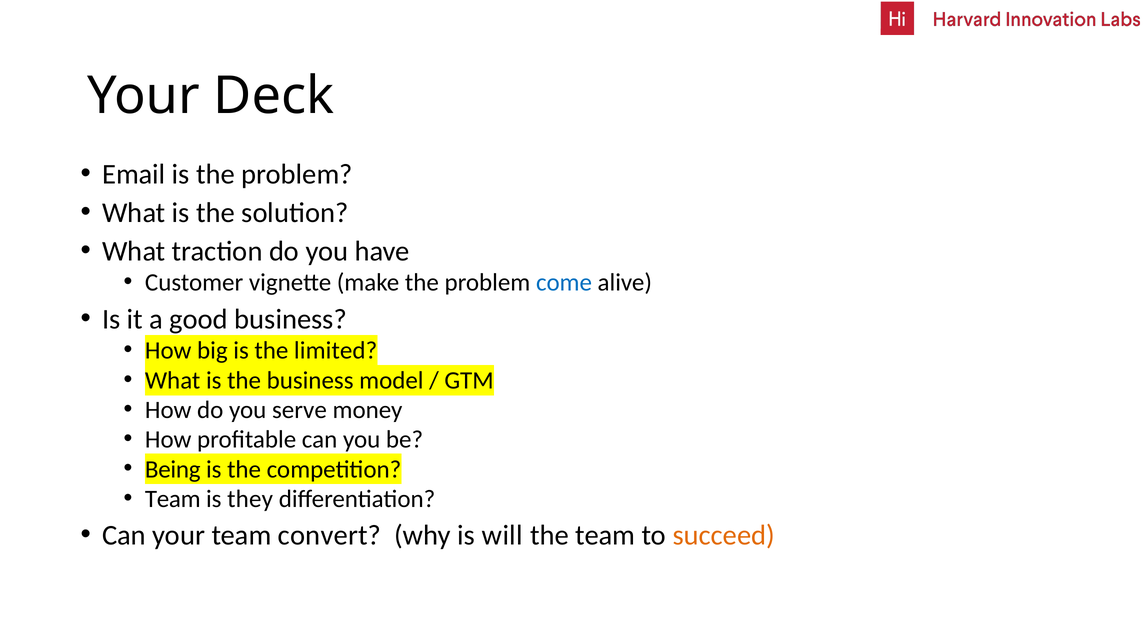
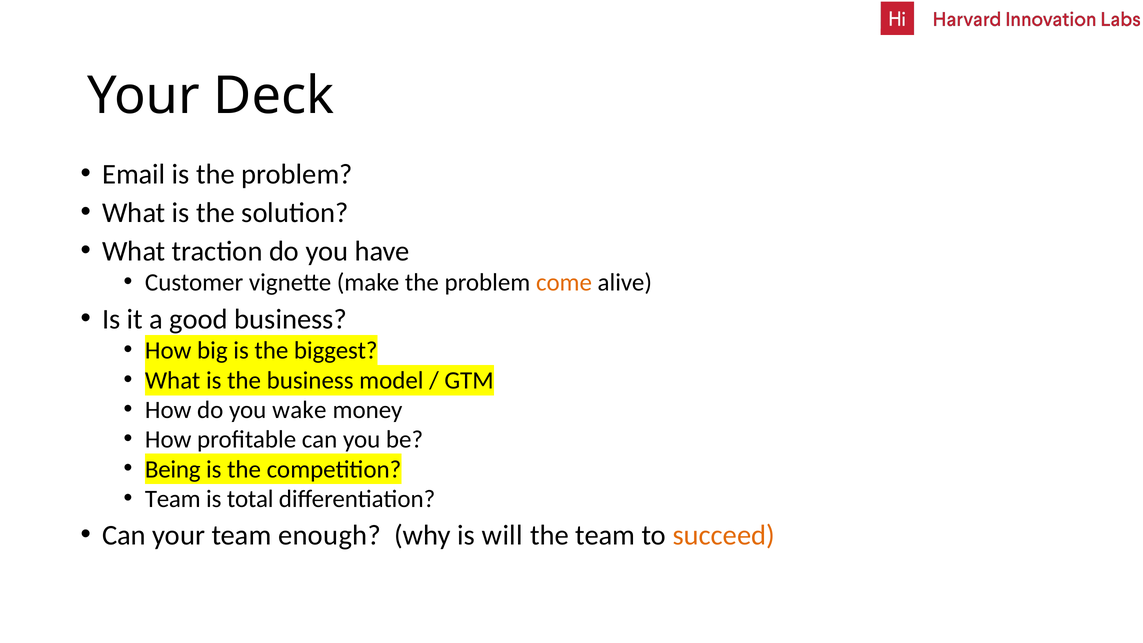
come colour: blue -> orange (564, 283)
limited: limited -> biggest (336, 351)
serve: serve -> wake (299, 410)
they: they -> total (250, 499)
convert: convert -> enough (329, 535)
